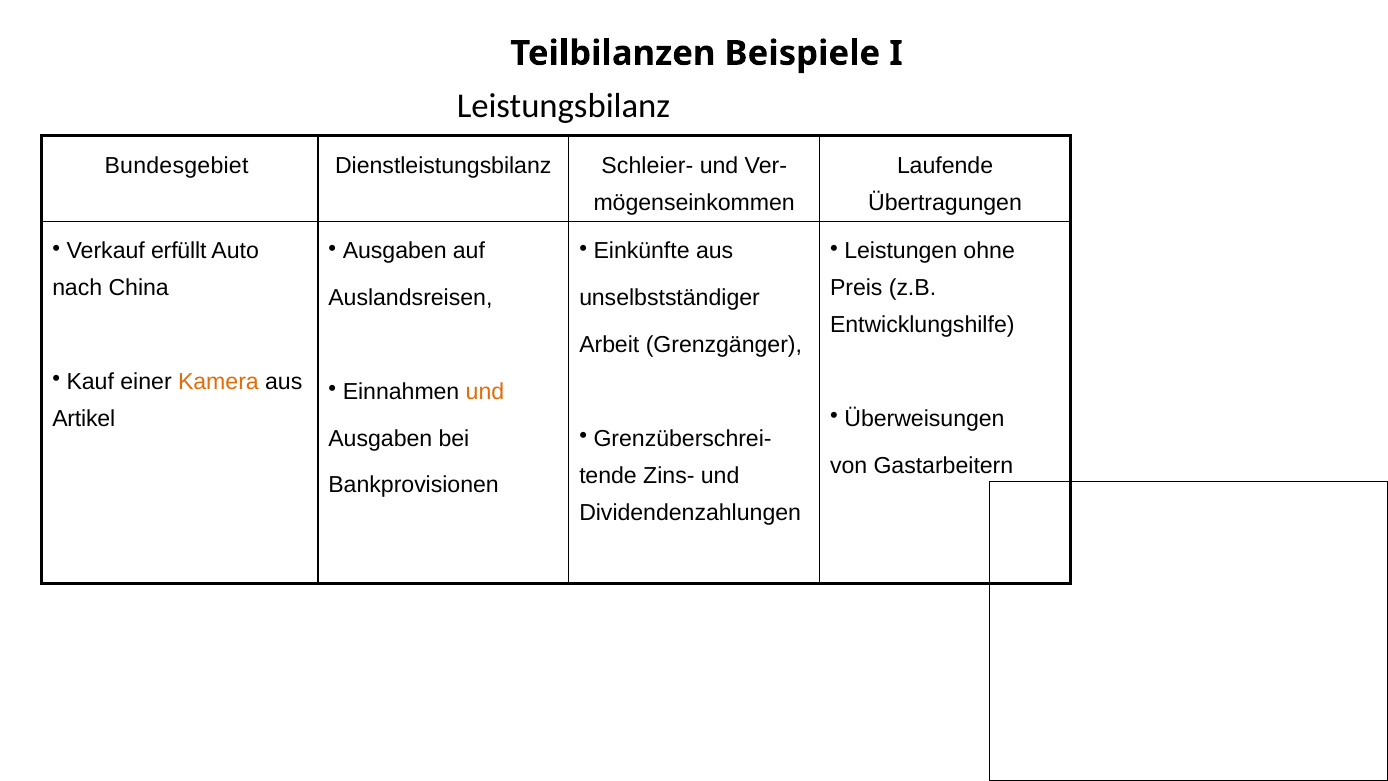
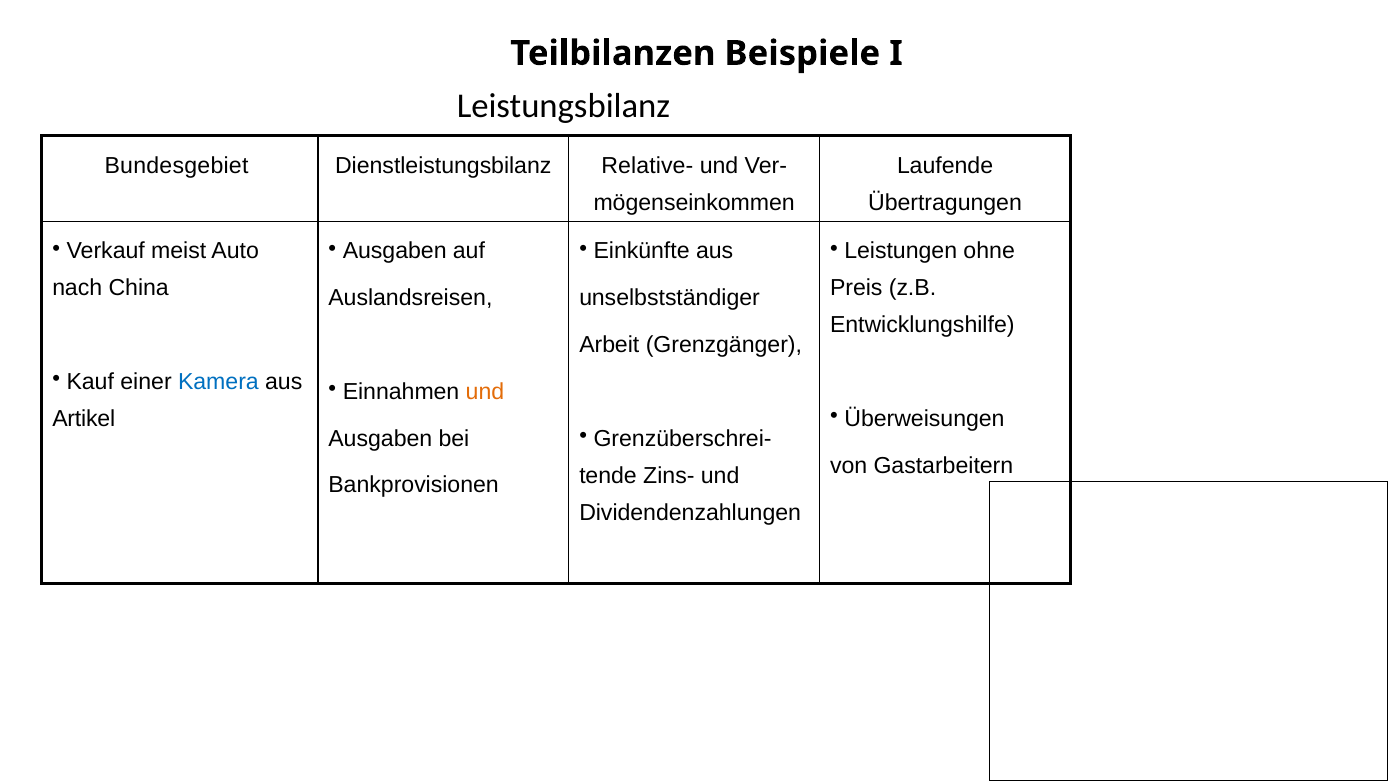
Schleier-: Schleier- -> Relative- (647, 165)
erfüllt: erfüllt -> meist (179, 251)
Kamera colour: orange -> blue (218, 382)
